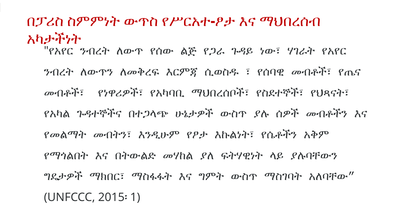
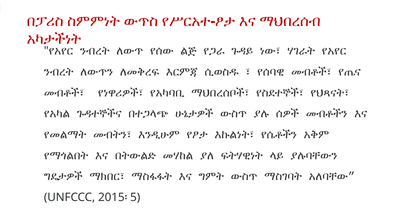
1: 1 -> 5 (135, 197)
